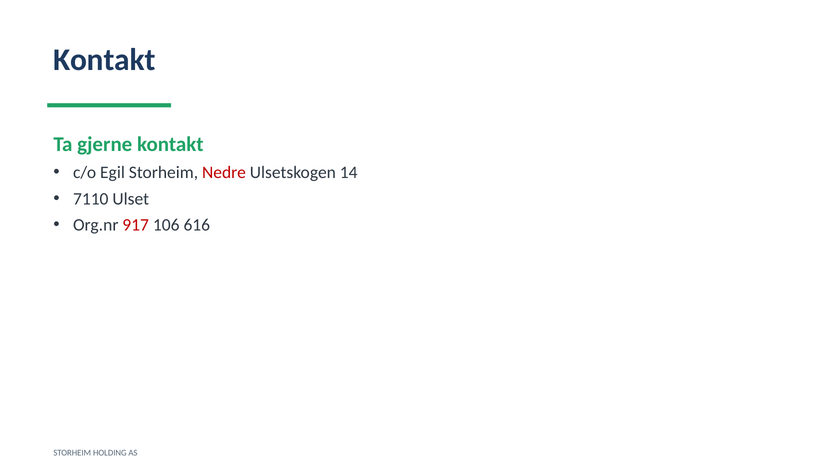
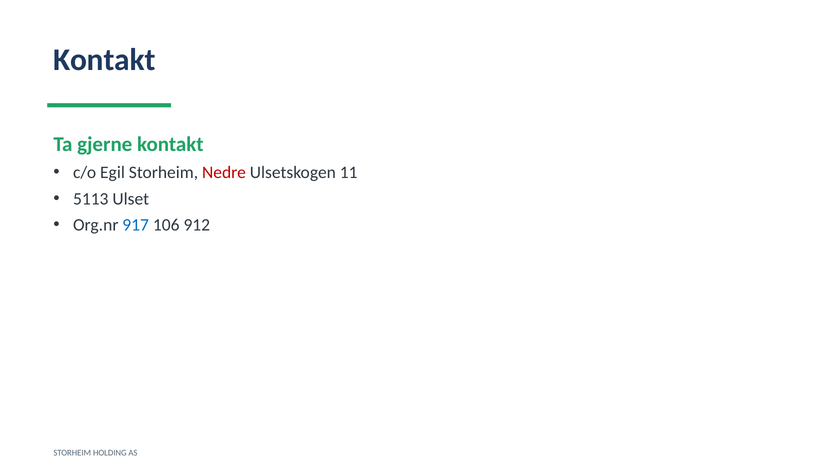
14: 14 -> 11 (349, 173)
7110: 7110 -> 5113 (91, 199)
917 colour: red -> blue (136, 225)
616: 616 -> 912 (197, 225)
